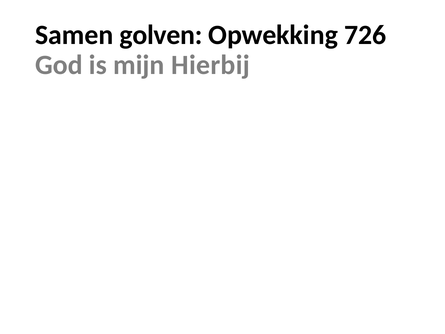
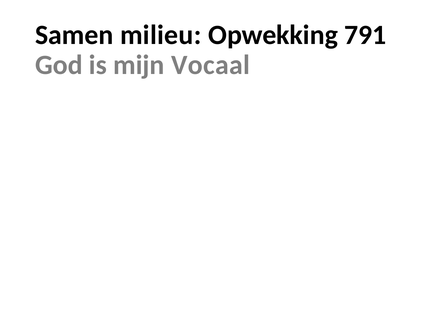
golven: golven -> milieu (161, 35)
726: 726 -> 791 (365, 35)
Hierbij: Hierbij -> Vocaal (211, 65)
